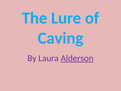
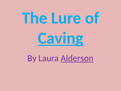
Caving underline: none -> present (61, 38)
